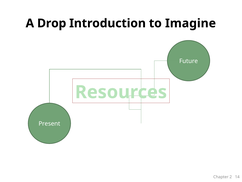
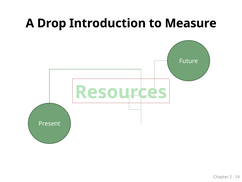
Imagine: Imagine -> Measure (191, 23)
